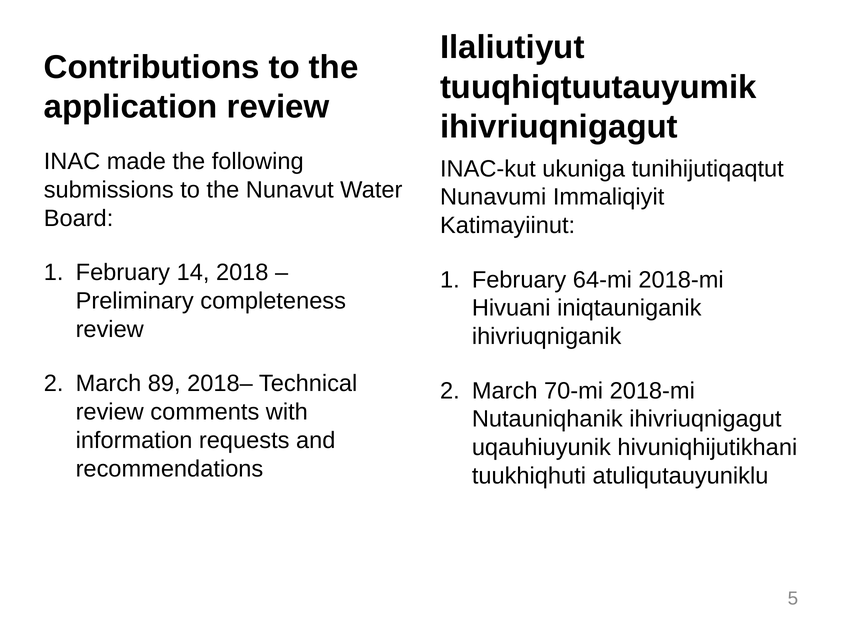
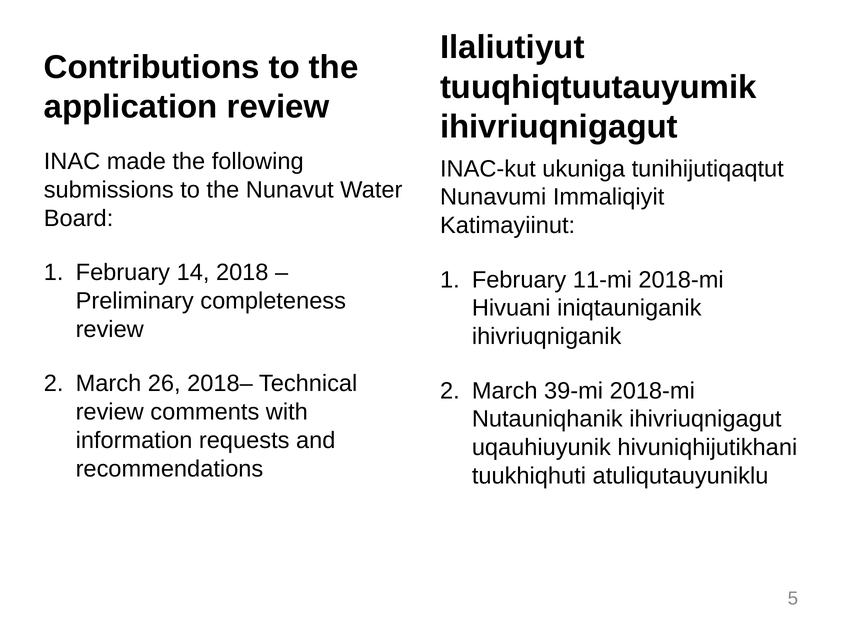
64-mi: 64-mi -> 11-mi (602, 280)
89: 89 -> 26 (164, 384)
70-mi: 70-mi -> 39-mi (574, 391)
